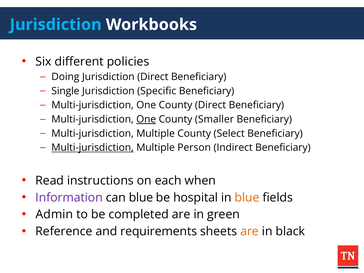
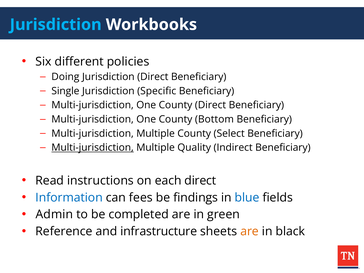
One underline: present -> none (146, 119)
Smaller: Smaller -> Bottom (214, 119)
Person: Person -> Quality (194, 148)
each when: when -> direct (200, 181)
Information colour: purple -> blue (69, 197)
can blue: blue -> fees (141, 197)
hospital: hospital -> findings (196, 197)
blue colour: orange -> blue (247, 197)
requirements: requirements -> infrastructure (159, 231)
